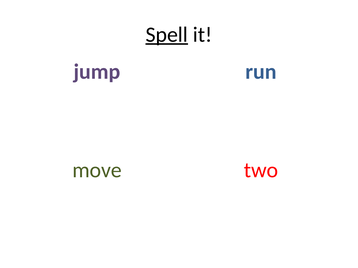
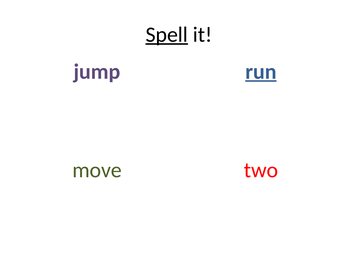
run underline: none -> present (261, 72)
